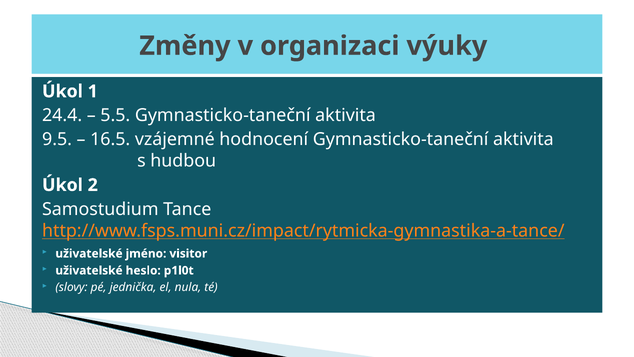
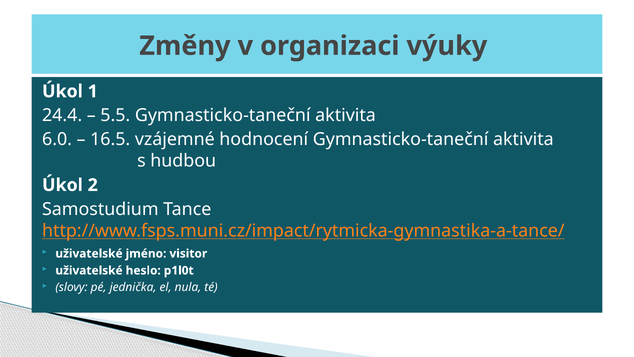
9.5: 9.5 -> 6.0 (57, 139)
